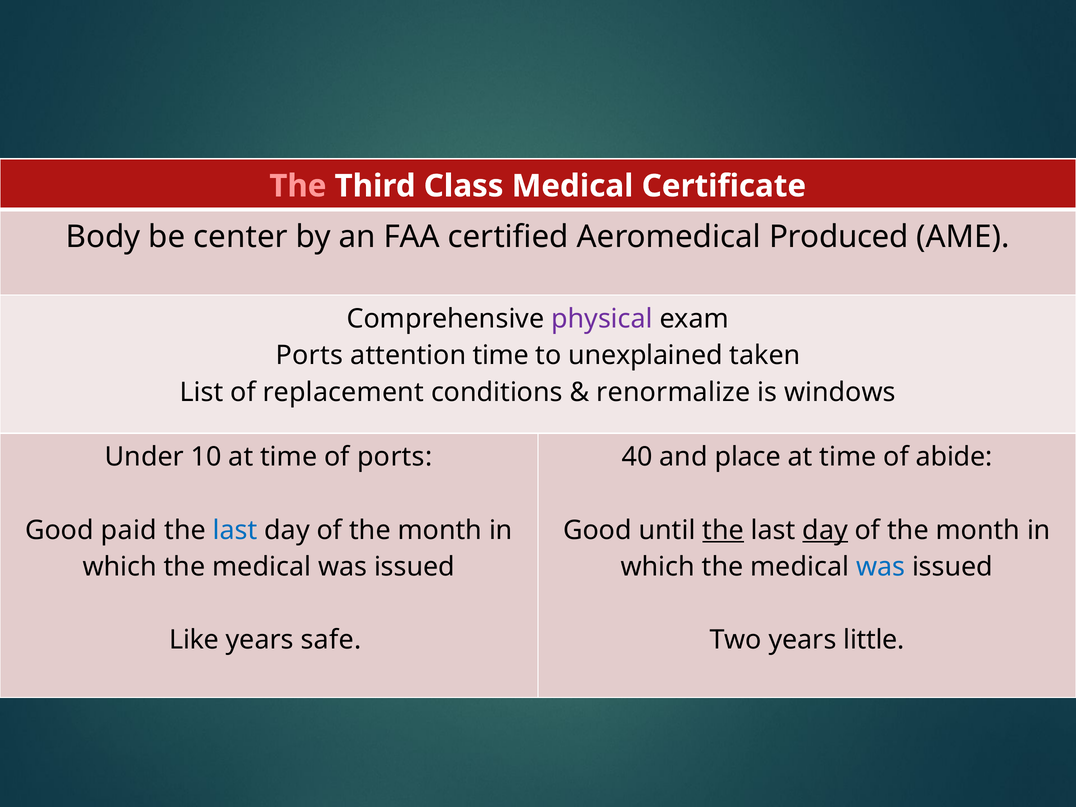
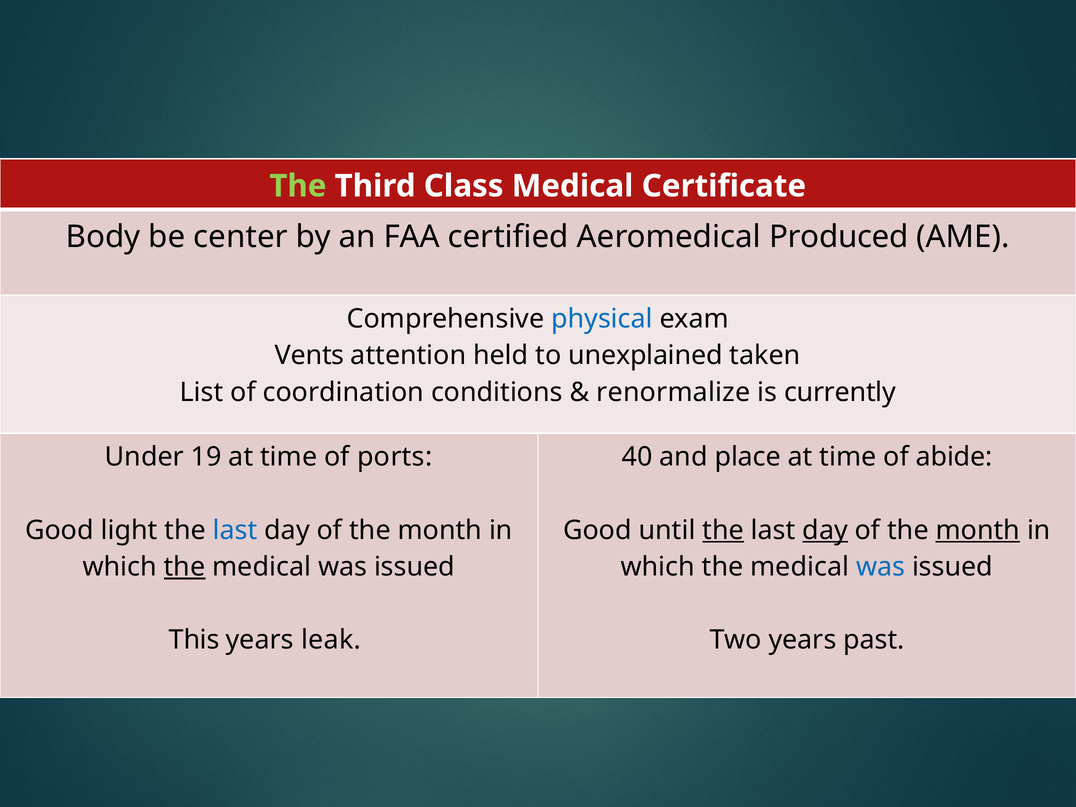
The colour: pink -> light green (298, 186)
physical colour: purple -> blue (602, 319)
Ports: Ports -> Vents (310, 356)
attention time: time -> held (501, 356)
replacement: replacement -> coordination (343, 392)
windows: windows -> currently (840, 392)
10: 10 -> 19 (206, 457)
paid: paid -> light (129, 530)
month underline: none -> present (978, 530)
the underline: none -> present (185, 567)
Like: Like -> This (194, 640)
safe: safe -> leak (331, 640)
little: little -> past (874, 640)
